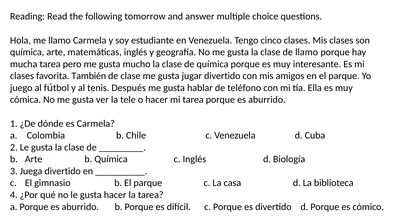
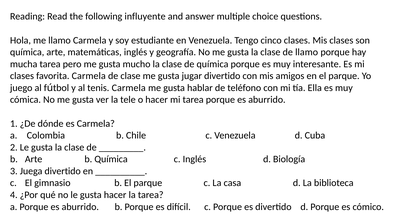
tomorrow: tomorrow -> influyente (145, 16)
favorita También: También -> Carmela (89, 76)
tenis Después: Después -> Carmela (129, 88)
